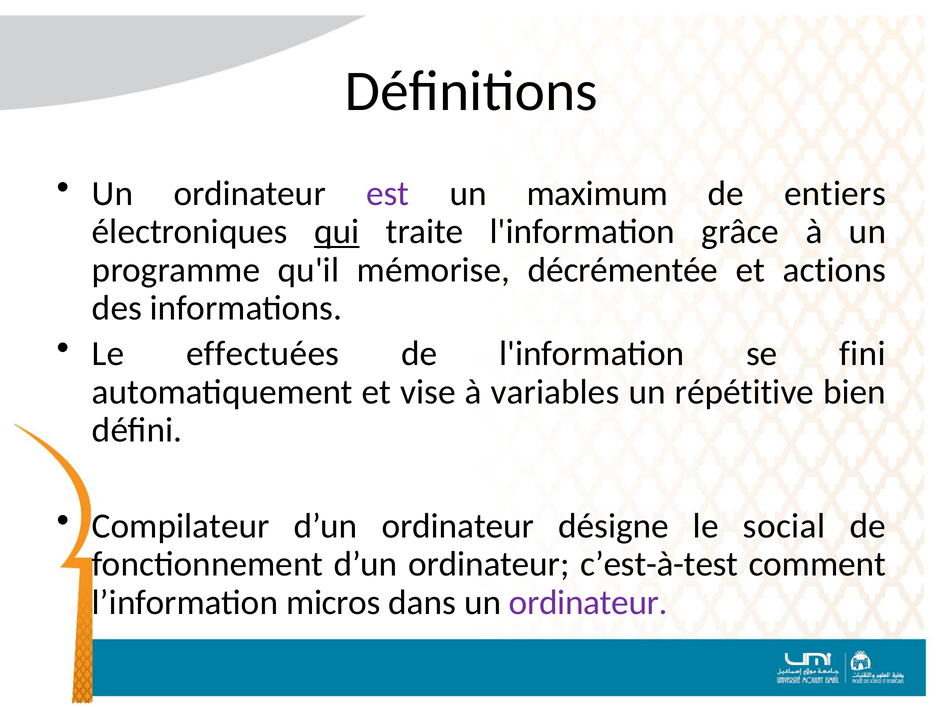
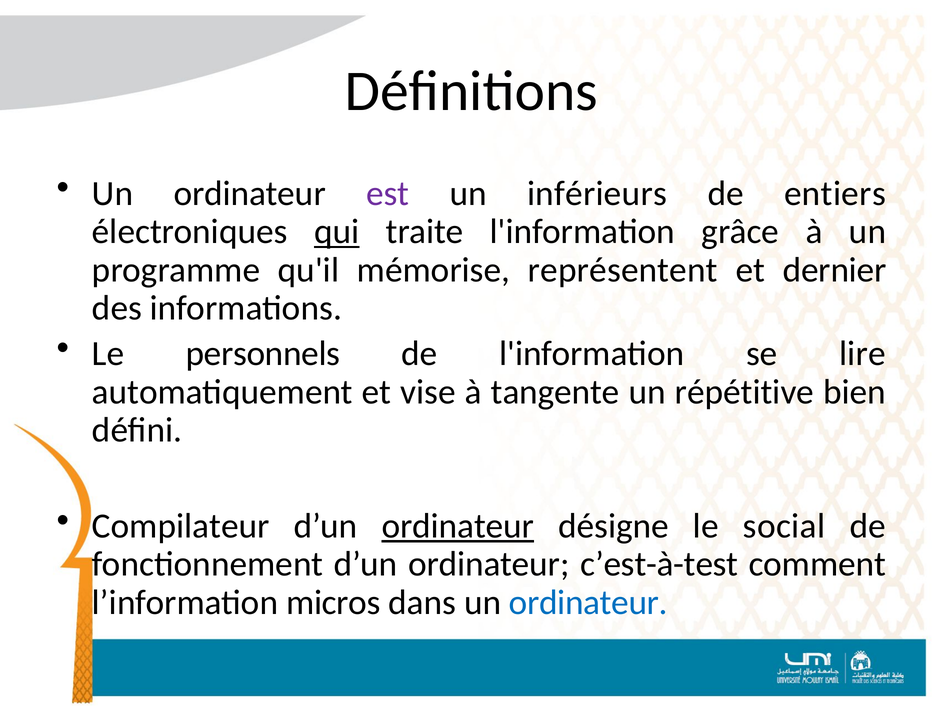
maximum: maximum -> inférieurs (597, 193)
décrémentée: décrémentée -> représentent (623, 270)
actions: actions -> dernier (835, 270)
effectuées: effectuées -> personnels (263, 354)
fini: fini -> lire (863, 354)
variables: variables -> tangente (555, 392)
ordinateur underline: none -> present (458, 526)
ordinateur colour: purple -> blue (588, 603)
